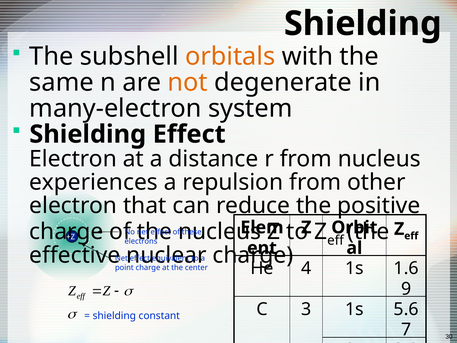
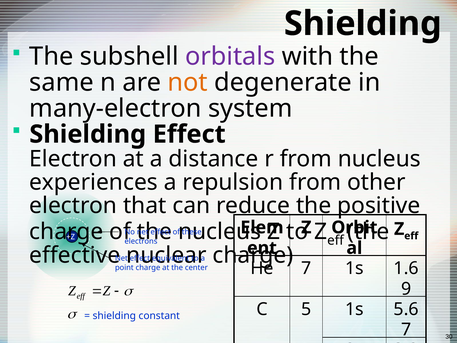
orbitals colour: orange -> purple (230, 57)
4: 4 -> 7 (306, 268)
3: 3 -> 5 (306, 309)
